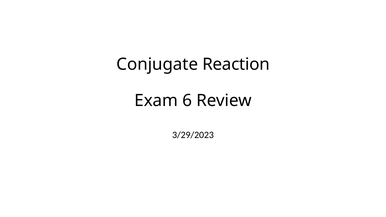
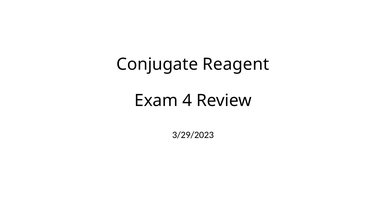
Reaction: Reaction -> Reagent (236, 64)
6: 6 -> 4 (187, 101)
